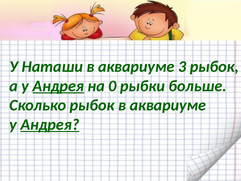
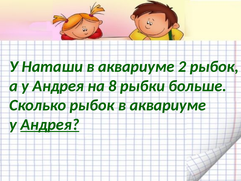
3: 3 -> 2 (182, 67)
Андрея underline: present -> none (58, 86)
0: 0 -> 8 (112, 86)
